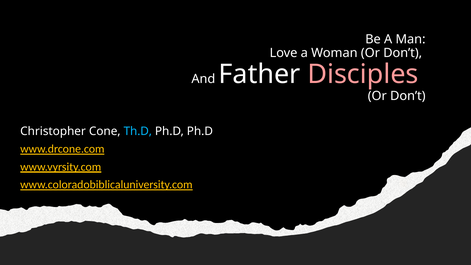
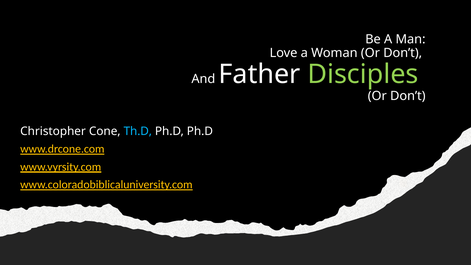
Disciples colour: pink -> light green (363, 74)
